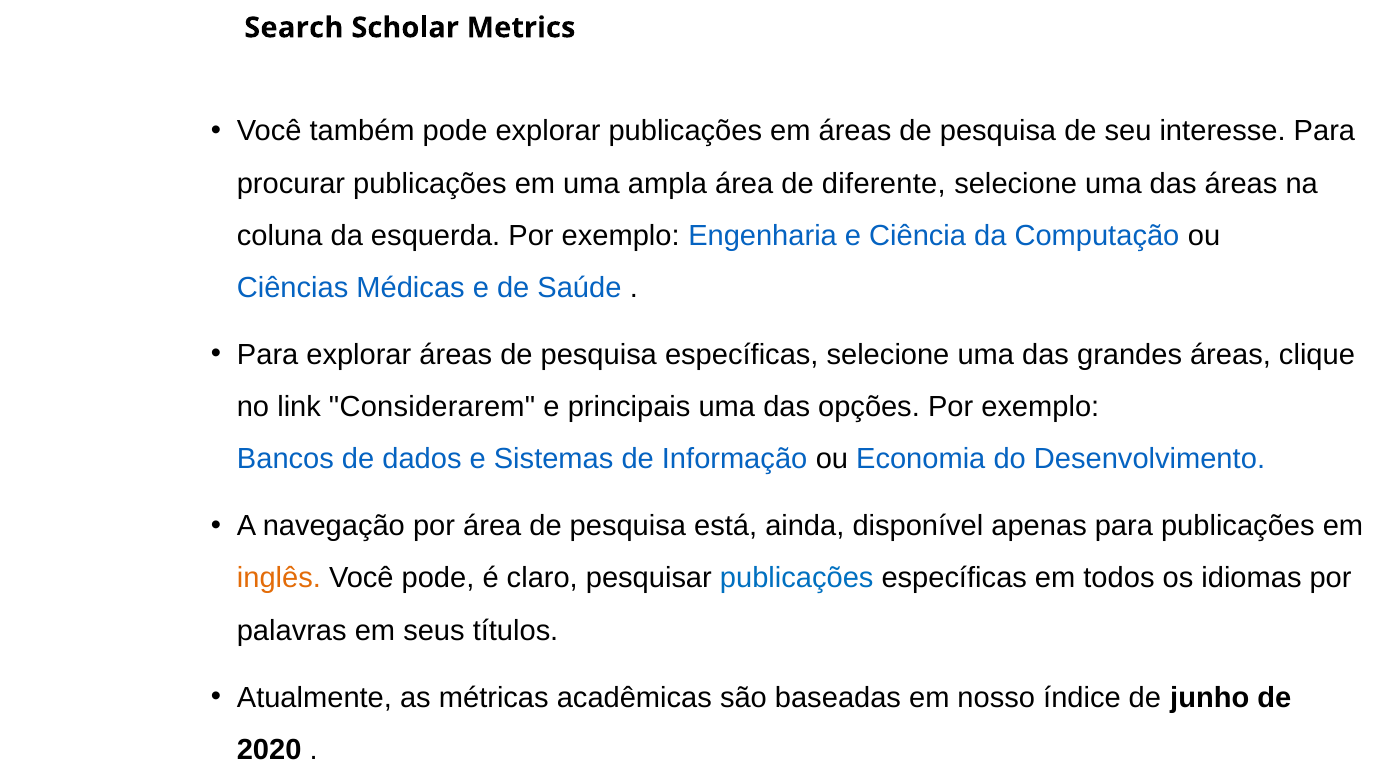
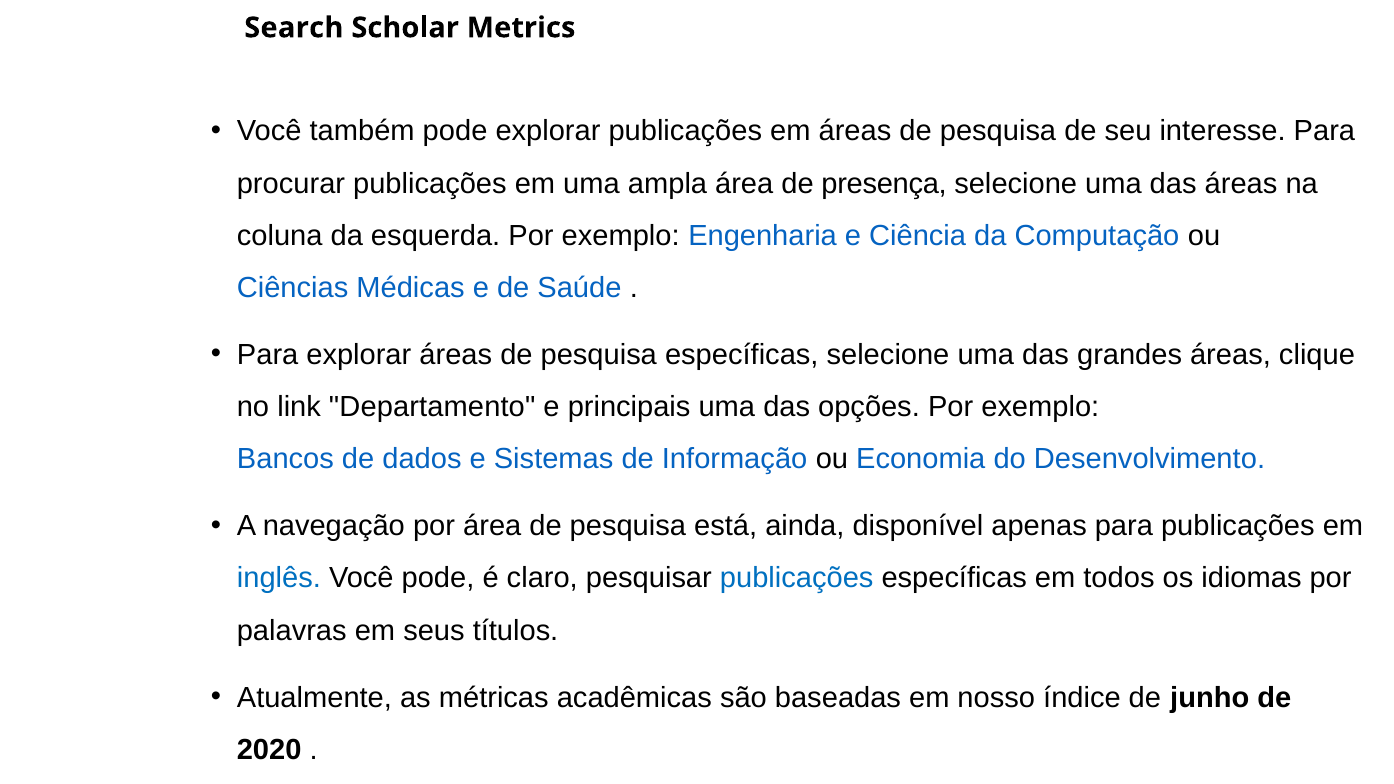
diferente: diferente -> presença (884, 183)
Considerarem: Considerarem -> Departamento (432, 407)
inglês colour: orange -> blue (279, 578)
